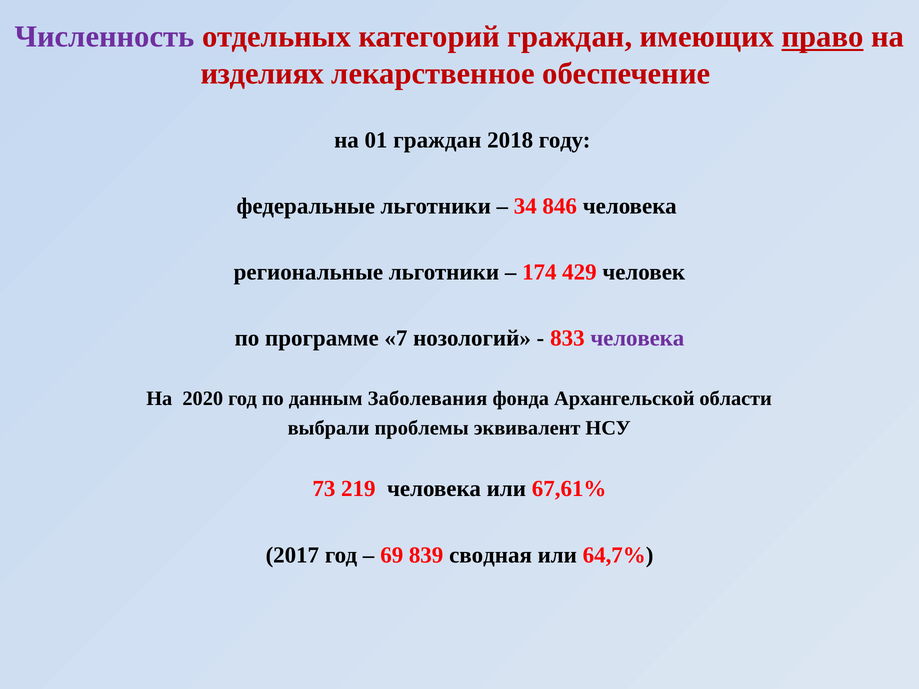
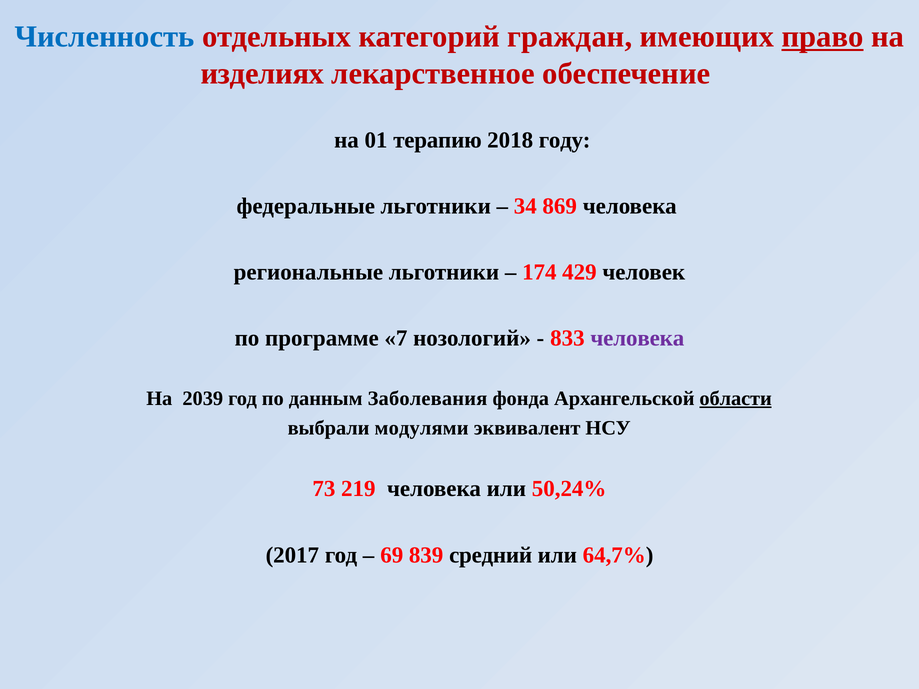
Численность colour: purple -> blue (105, 37)
01 граждан: граждан -> терапию (437, 140)
846: 846 -> 869 (560, 206)
2020: 2020 -> 2039 (203, 399)
области underline: none -> present (736, 399)
проблемы: проблемы -> модулями (422, 428)
67,61%: 67,61% -> 50,24% (569, 489)
сводная: сводная -> средний (491, 555)
